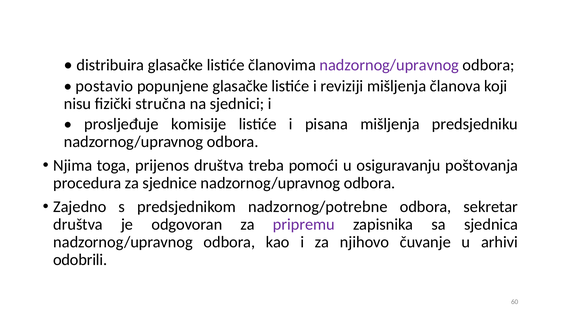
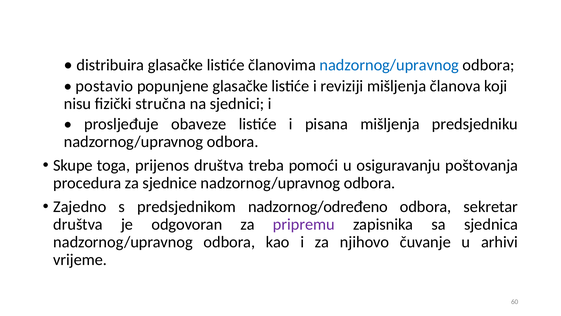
nadzornog/upravnog colour: purple -> blue (389, 65)
komisije: komisije -> obaveze (199, 124)
Njima: Njima -> Skupe (73, 165)
nadzornog/potrebne: nadzornog/potrebne -> nadzornog/određeno (318, 206)
odobrili: odobrili -> vrijeme (80, 259)
